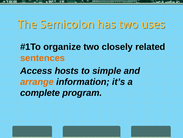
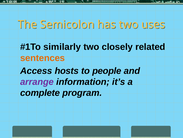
organize: organize -> similarly (62, 47)
simple: simple -> people (107, 70)
arrange colour: orange -> purple (37, 81)
